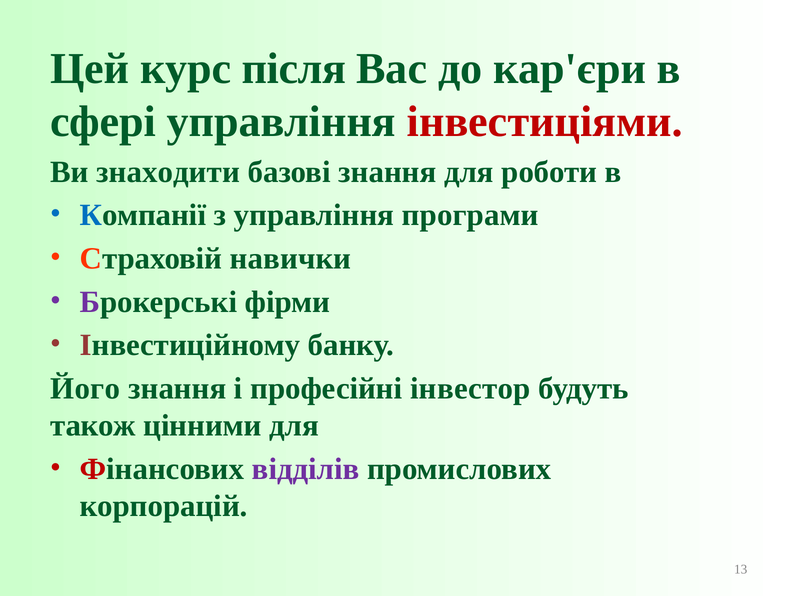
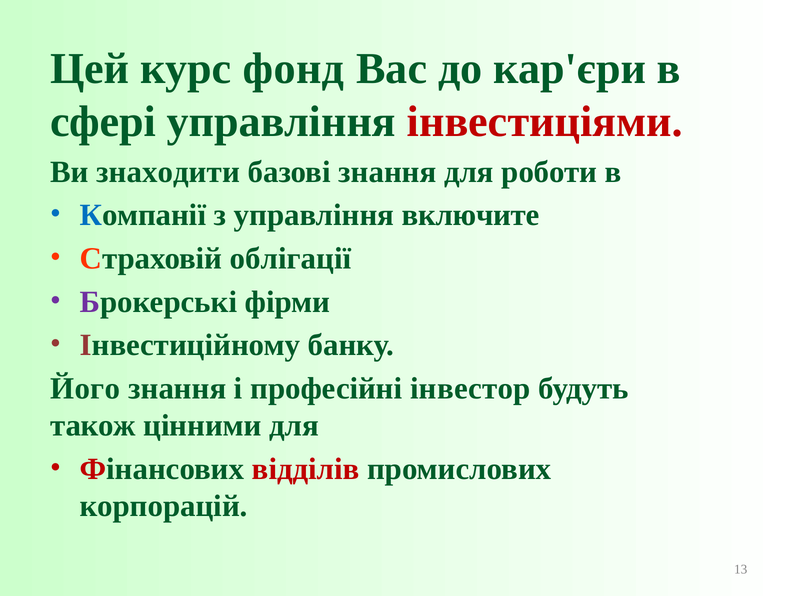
після: після -> фонд (293, 69)
програми: програми -> включите (471, 215)
навички: навички -> облігації (291, 259)
відділів colour: purple -> red (306, 469)
